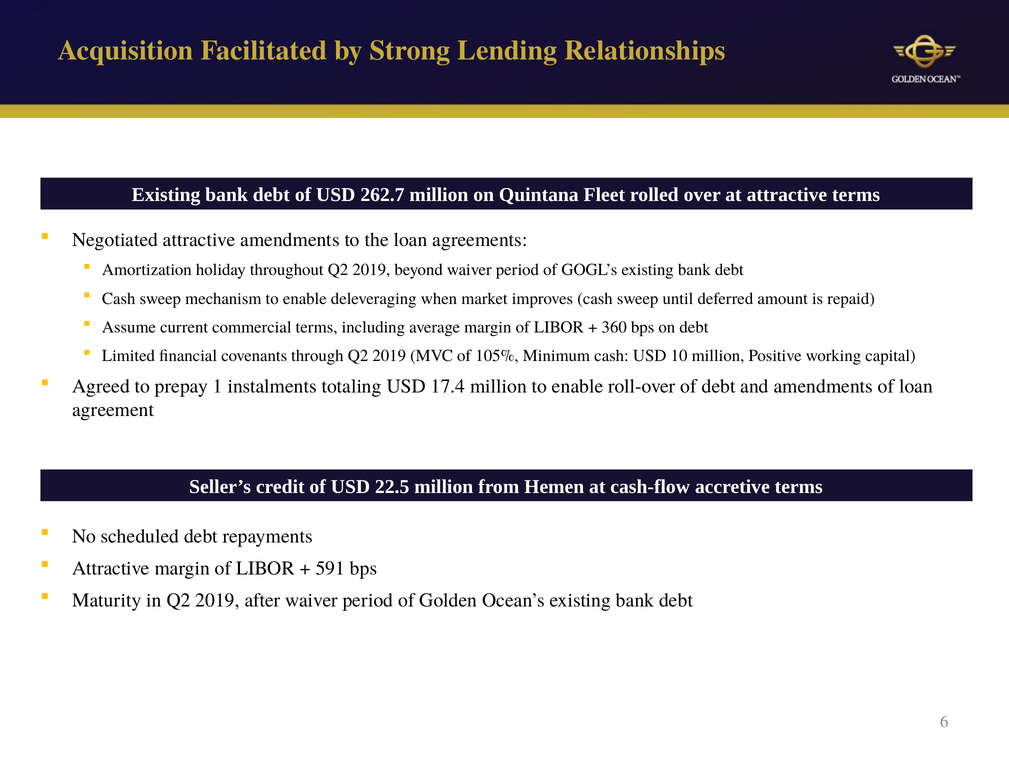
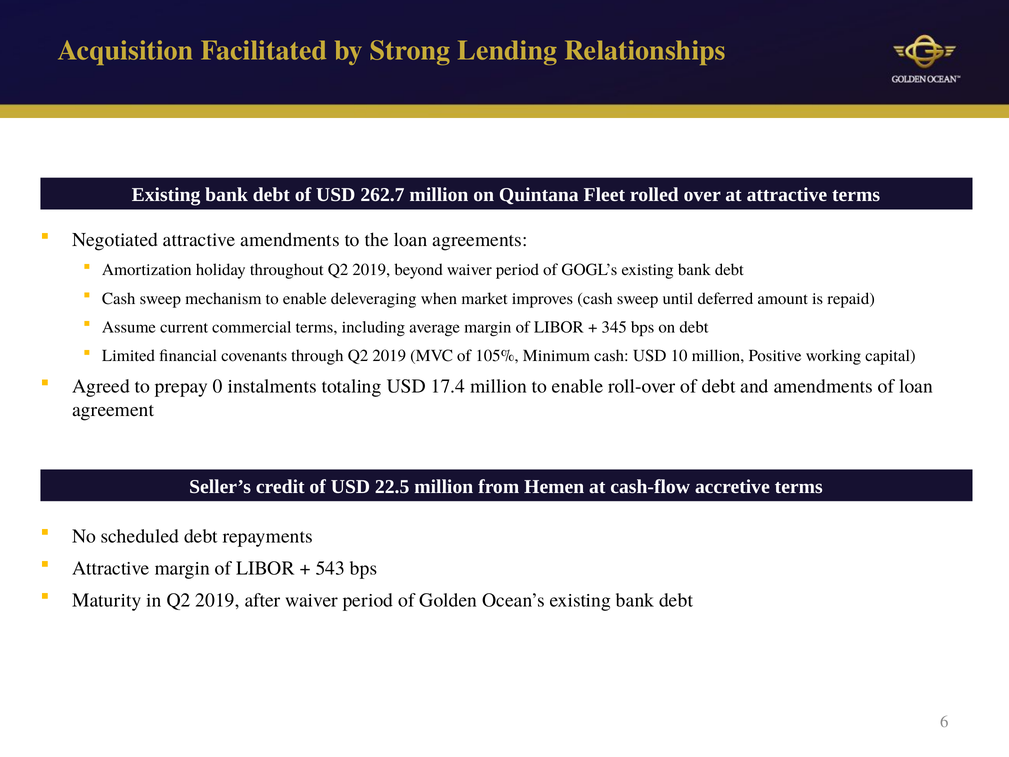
360: 360 -> 345 (614, 327)
1: 1 -> 0 (218, 386)
591: 591 -> 543 (330, 568)
